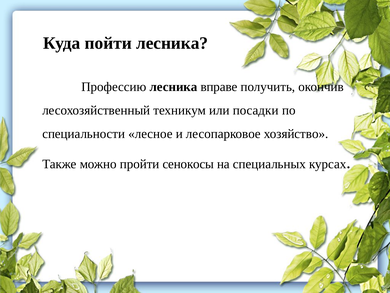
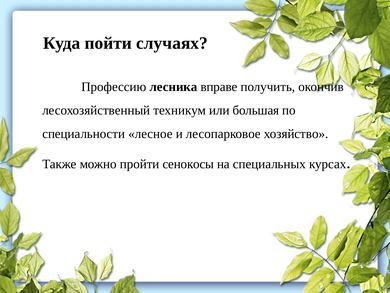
пойти лесника: лесника -> случаях (172, 43)
посадки: посадки -> большая (256, 110)
